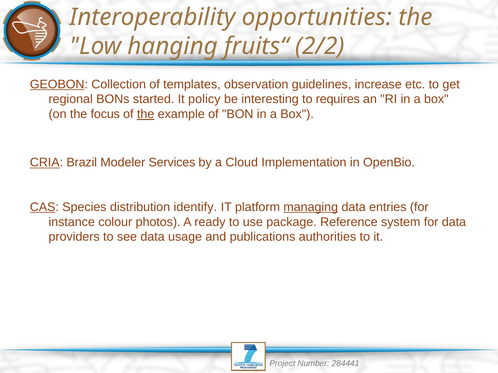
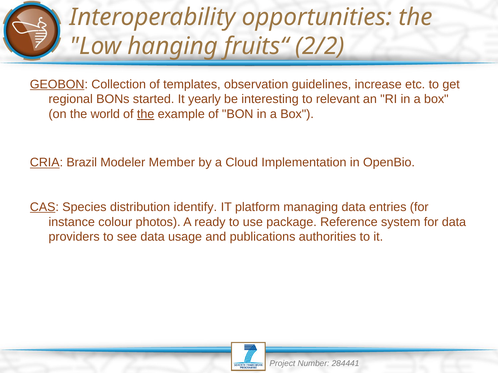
policy: policy -> yearly (204, 99)
requires: requires -> relevant (338, 99)
focus: focus -> world (105, 114)
Services: Services -> Member (172, 163)
managing underline: present -> none (311, 207)
